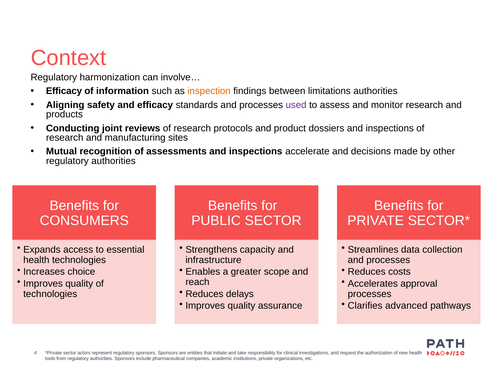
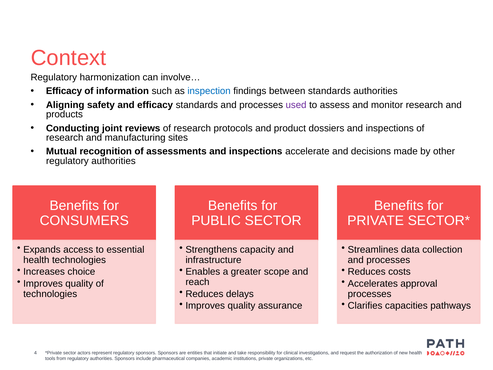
inspection colour: orange -> blue (209, 91)
between limitations: limitations -> standards (329, 91)
advanced: advanced -> capacities (406, 306)
